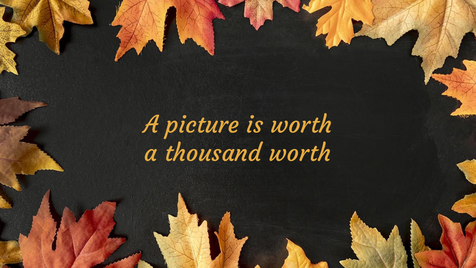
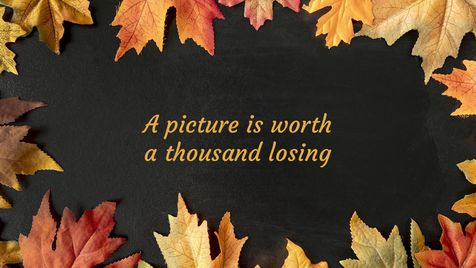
thousand worth: worth -> losing (300, 153)
